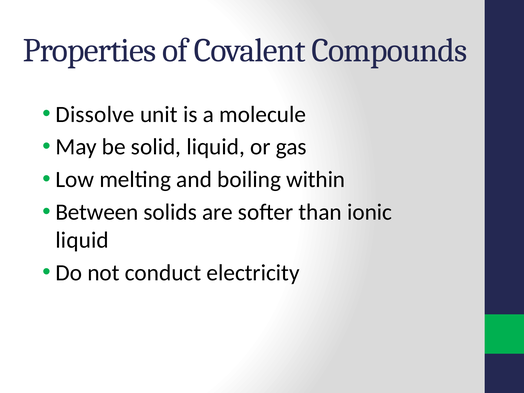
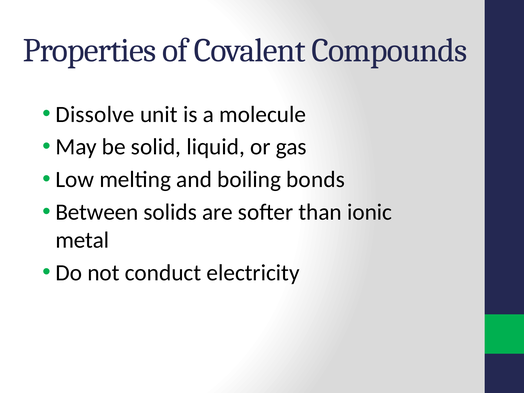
within: within -> bonds (316, 180)
liquid: liquid -> metal (82, 240)
